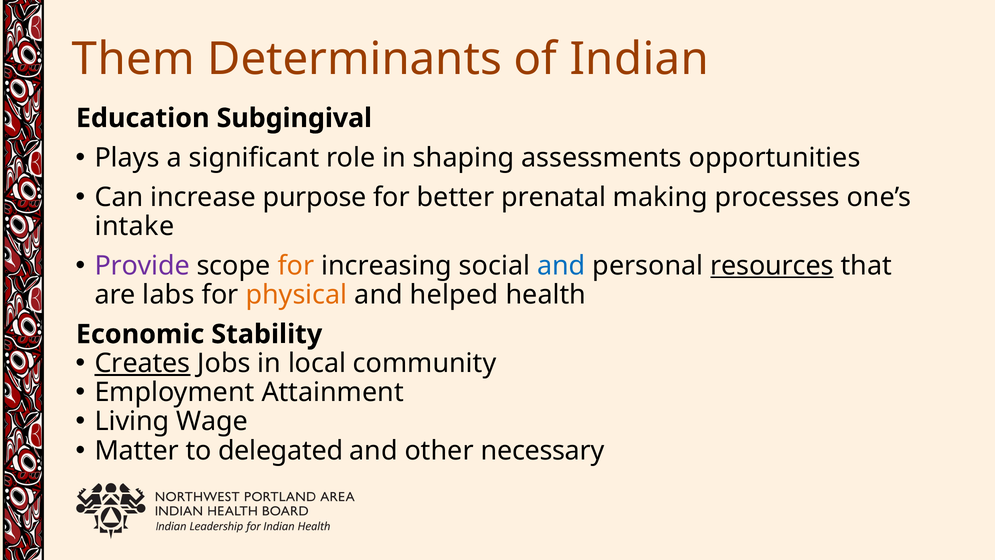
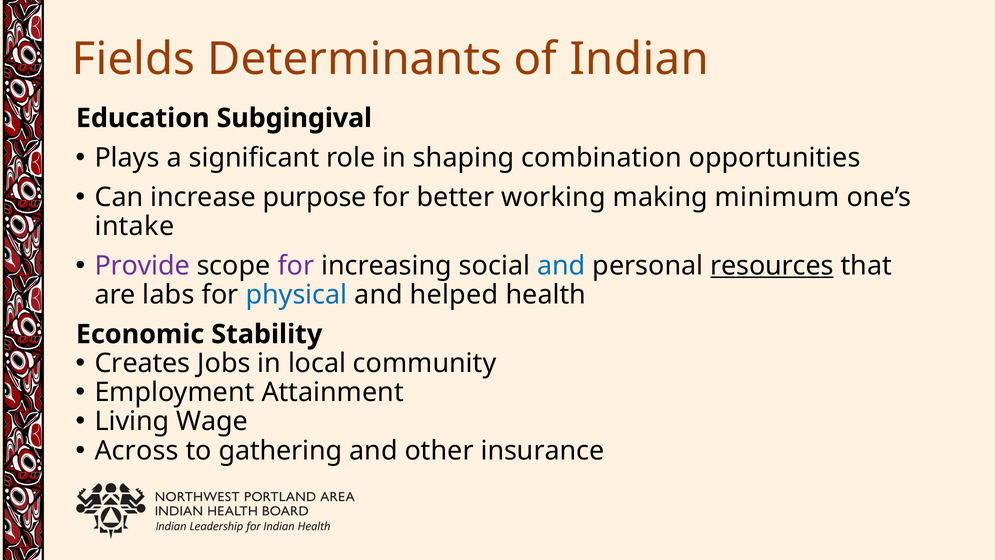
Them: Them -> Fields (134, 59)
assessments: assessments -> combination (602, 158)
prenatal: prenatal -> working (554, 197)
processes: processes -> minimum (777, 197)
for colour: orange -> purple (296, 266)
physical colour: orange -> blue (296, 295)
Creates underline: present -> none (142, 363)
Matter: Matter -> Across (137, 450)
delegated: delegated -> gathering (281, 450)
necessary: necessary -> insurance (542, 450)
